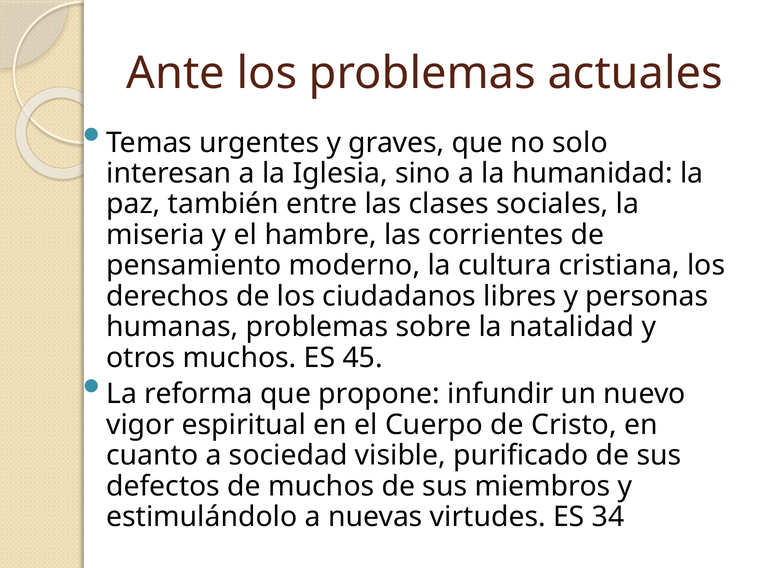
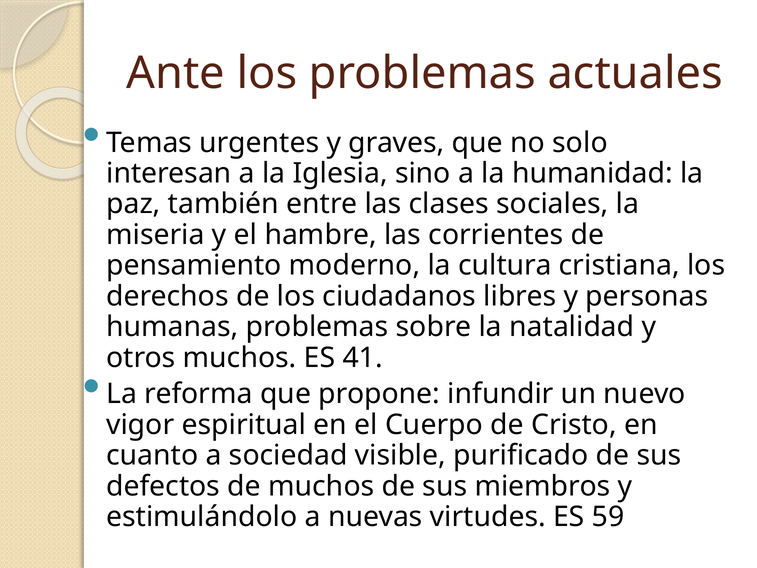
45: 45 -> 41 (363, 358)
34: 34 -> 59 (608, 517)
